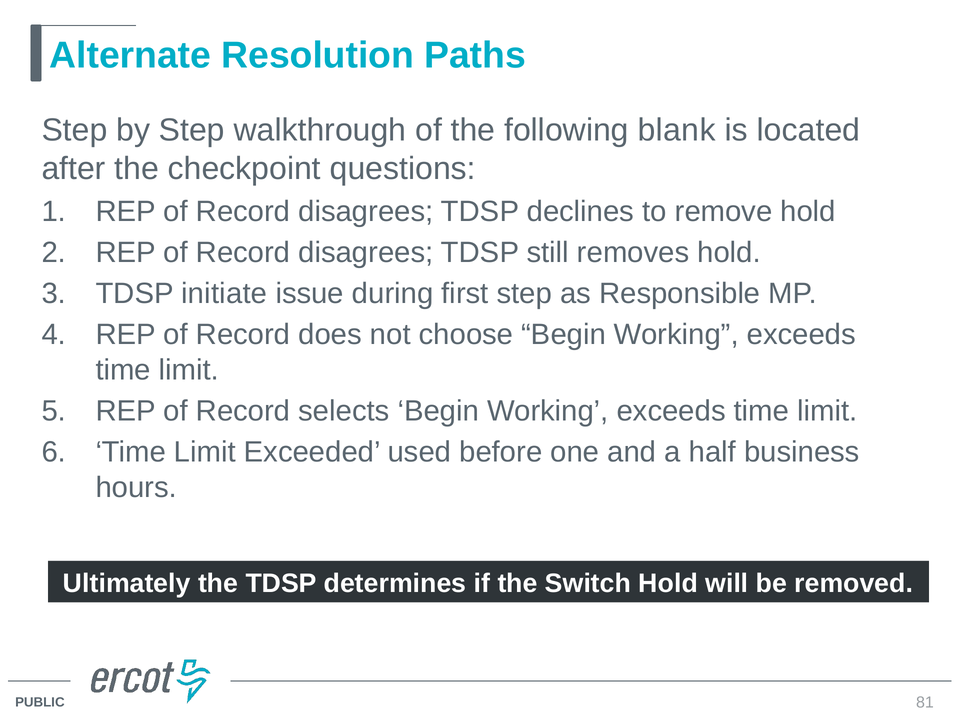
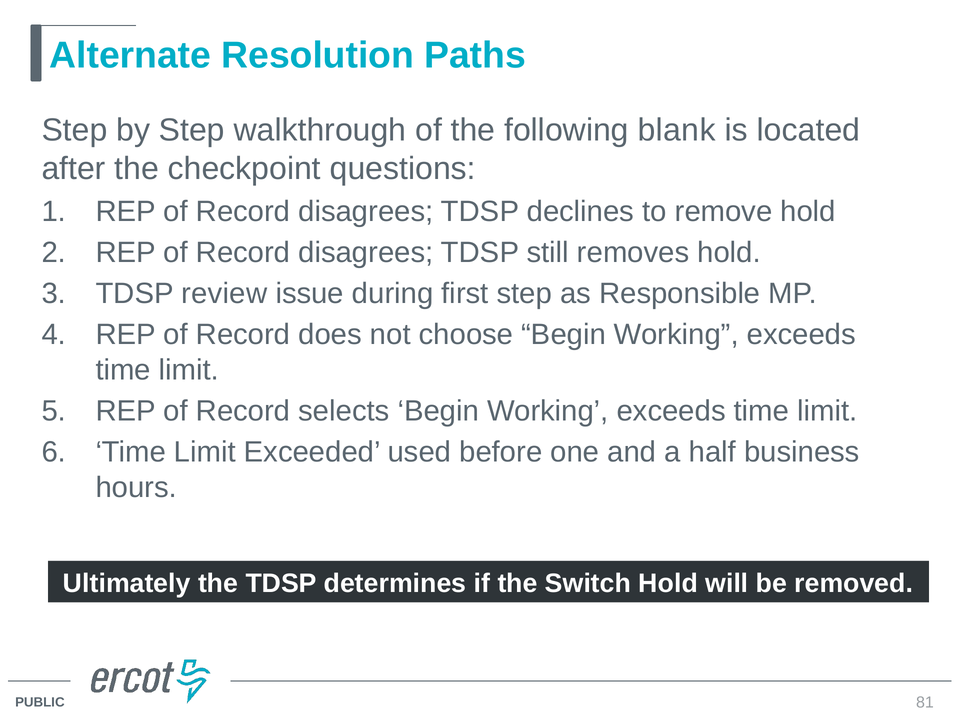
initiate: initiate -> review (224, 293)
